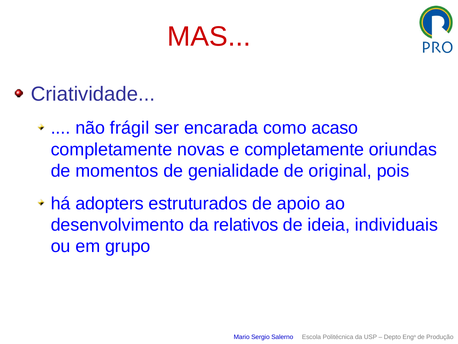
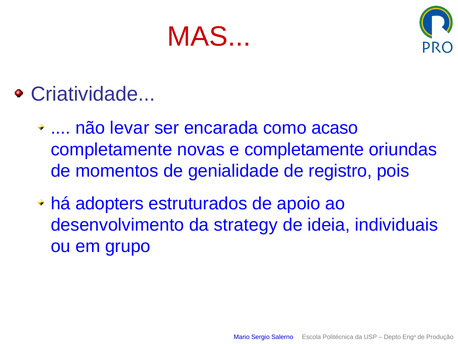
frágil: frágil -> levar (130, 128)
original: original -> registro (340, 171)
relativos: relativos -> strategy (246, 225)
